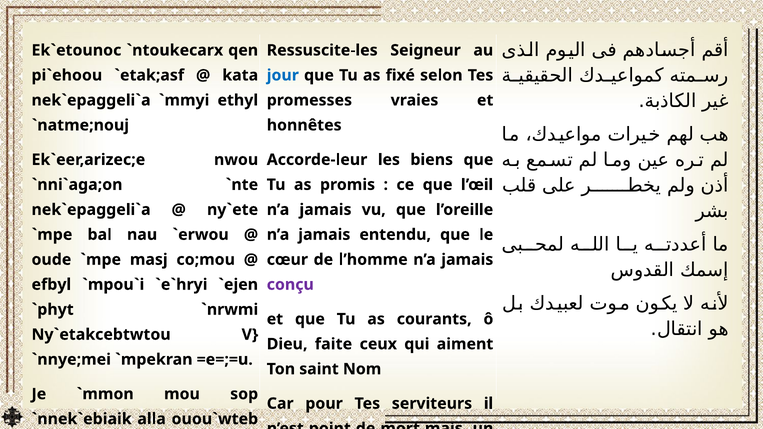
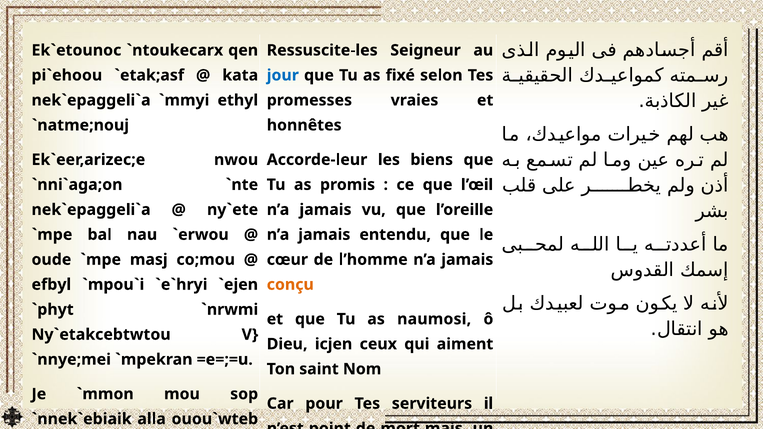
conçu colour: purple -> orange (290, 285)
courants: courants -> naumosi (434, 319)
faite: faite -> icjen (334, 344)
